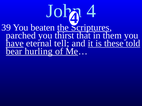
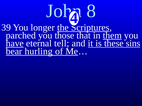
4: 4 -> 8 (91, 11)
beaten: beaten -> longer (43, 28)
thirst: thirst -> those (64, 36)
them underline: none -> present (112, 36)
told: told -> sins (133, 44)
